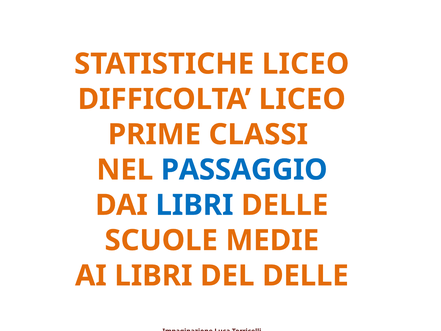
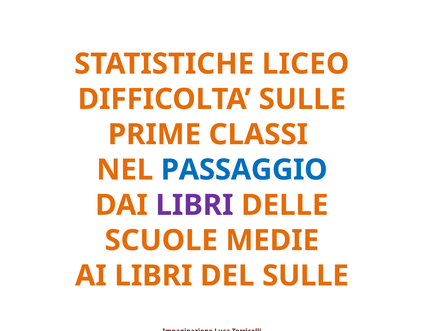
DIFFICOLTA LICEO: LICEO -> SULLE (302, 99)
LIBRI colour: blue -> purple (194, 205)
DEL DELLE: DELLE -> SULLE (305, 276)
